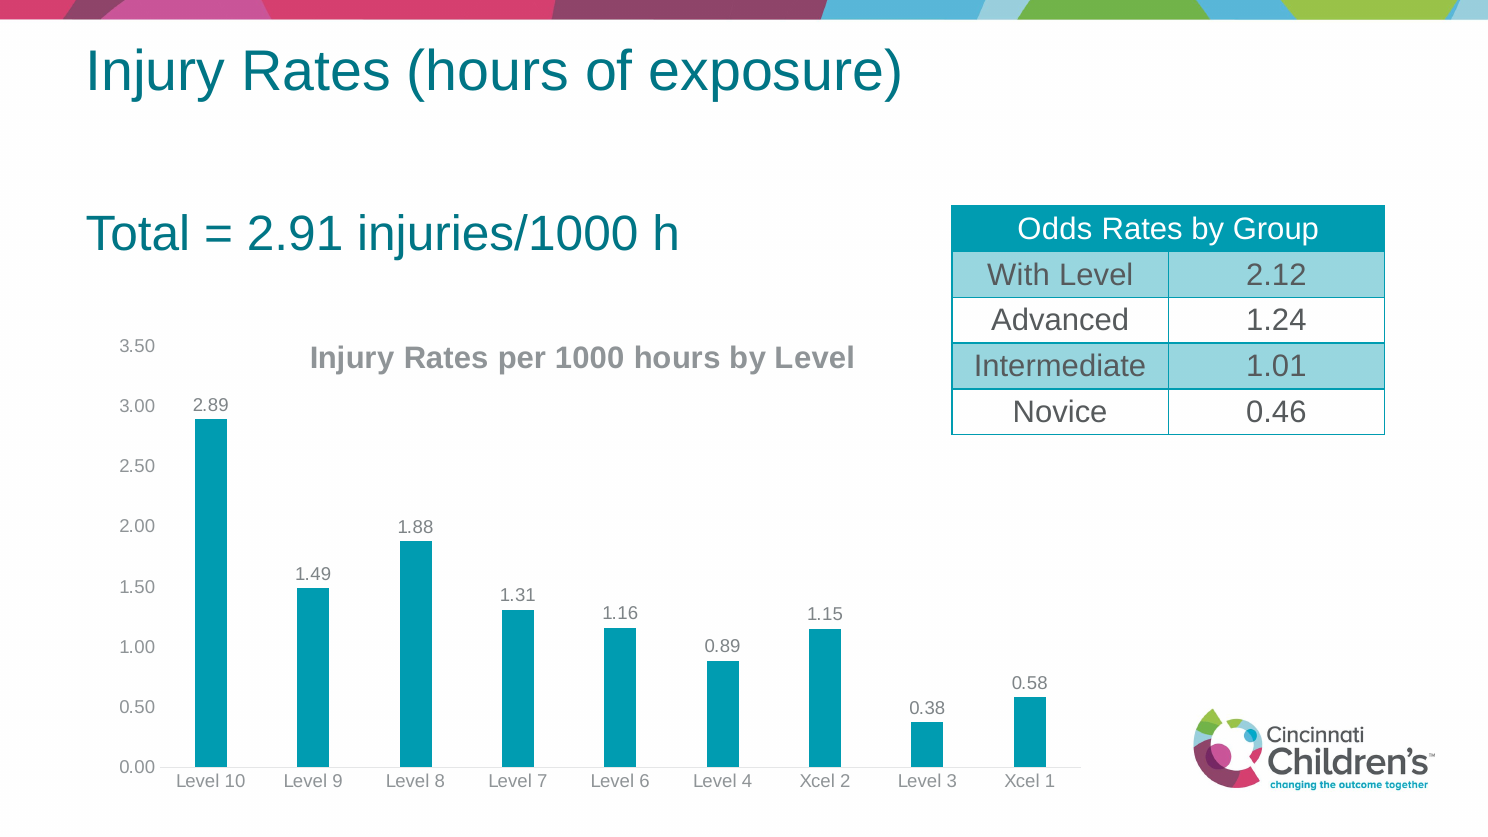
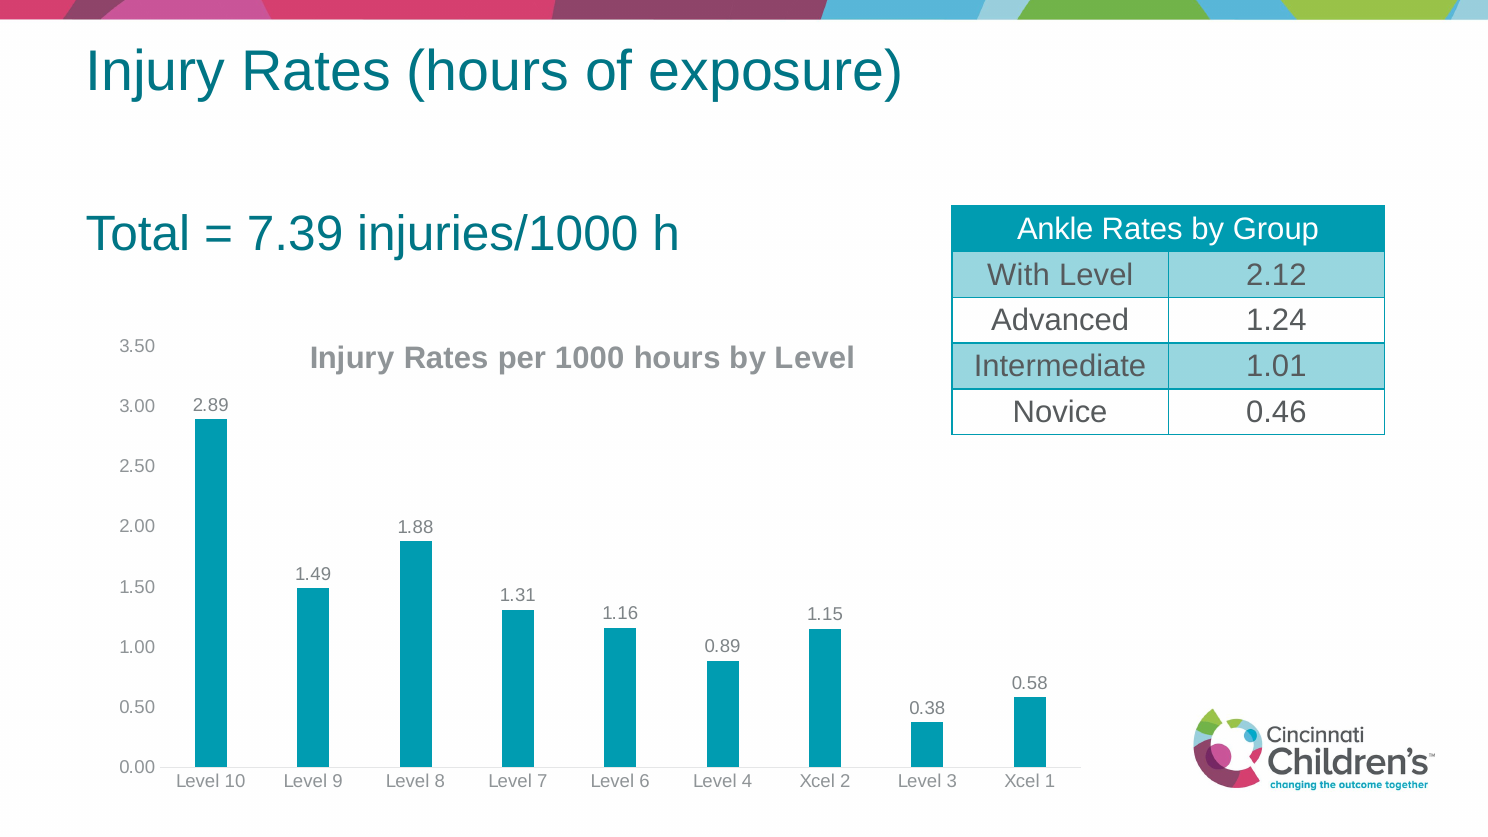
2.91: 2.91 -> 7.39 (295, 234)
Odds: Odds -> Ankle (1055, 229)
